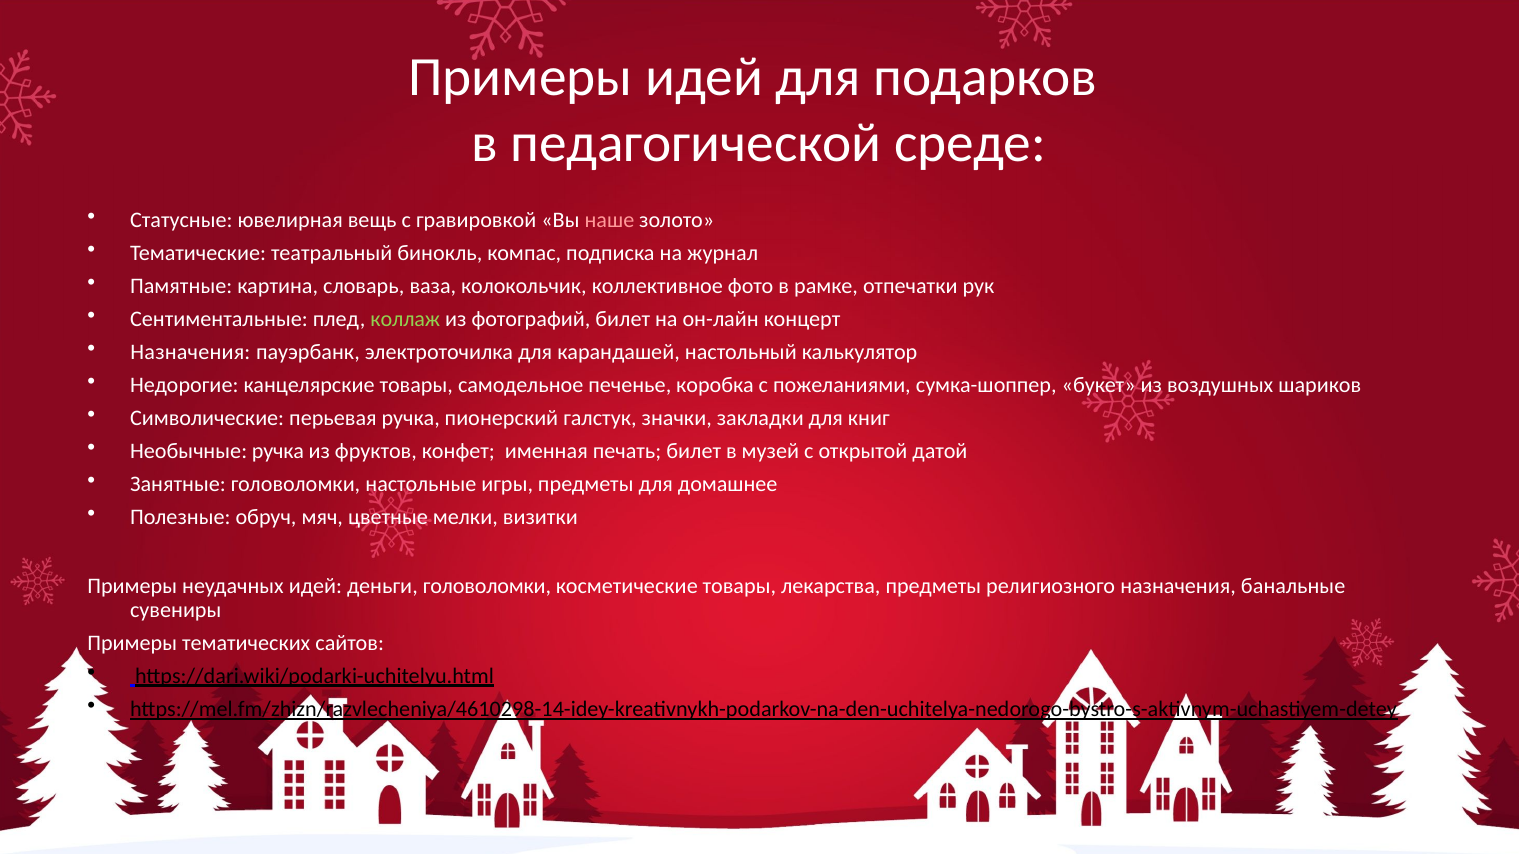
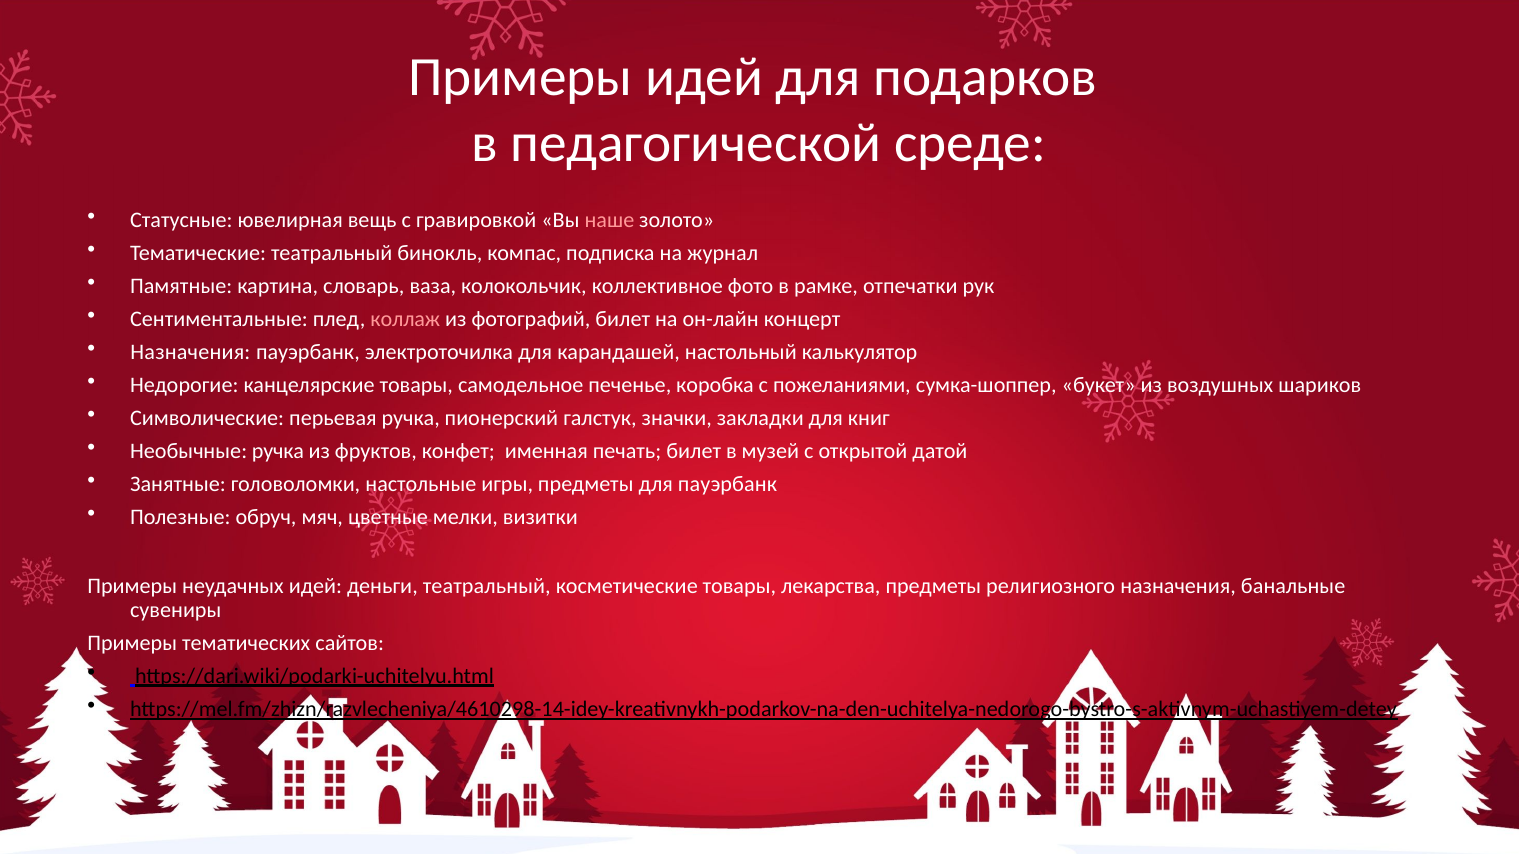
коллаж colour: light green -> pink (405, 319)
для домашнее: домашнее -> пауэрбанк (728, 484)
деньги головоломки: головоломки -> театральный (487, 586)
